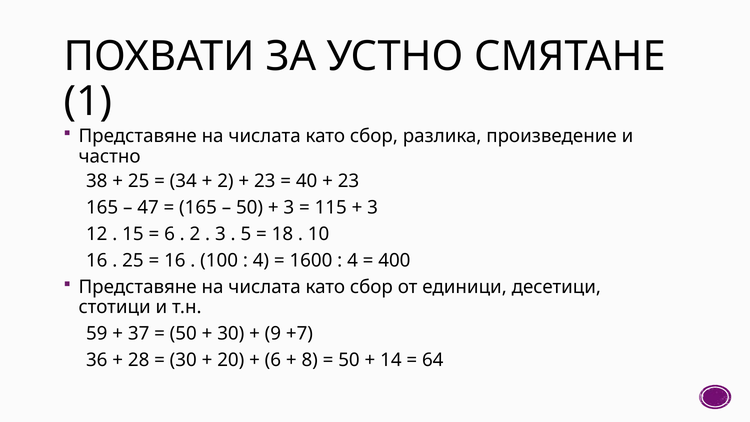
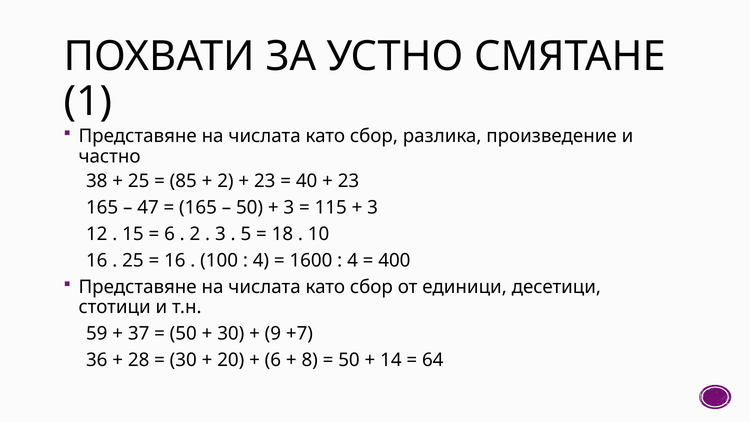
34: 34 -> 85 (183, 181)
